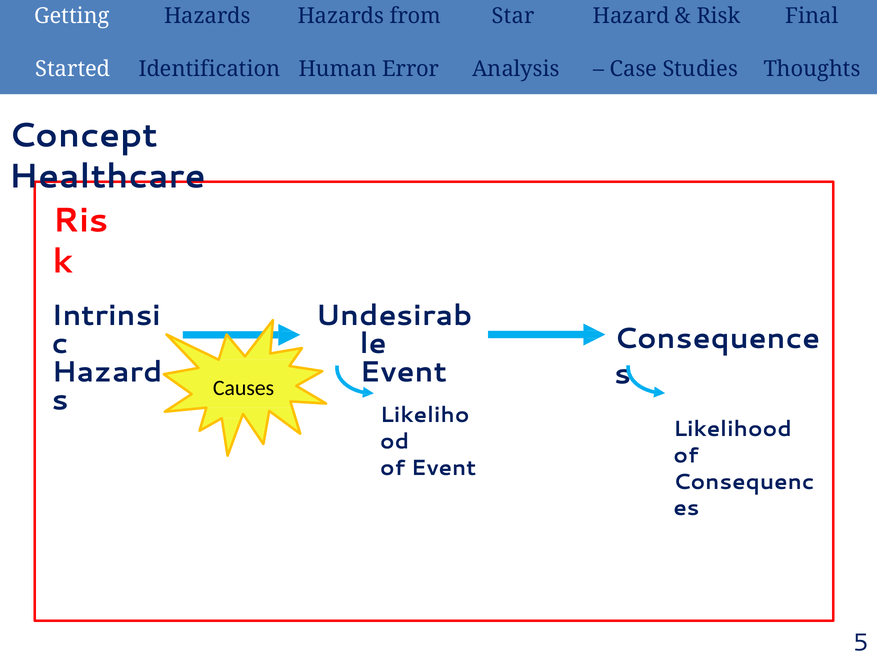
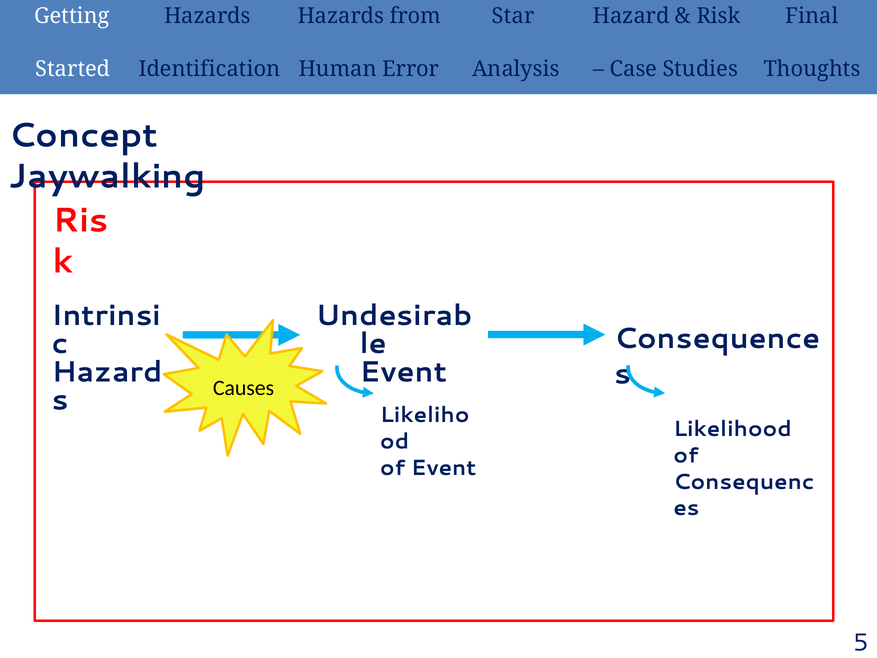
Healthcare: Healthcare -> Jaywalking (107, 176)
